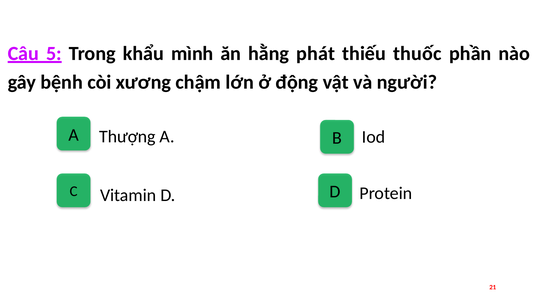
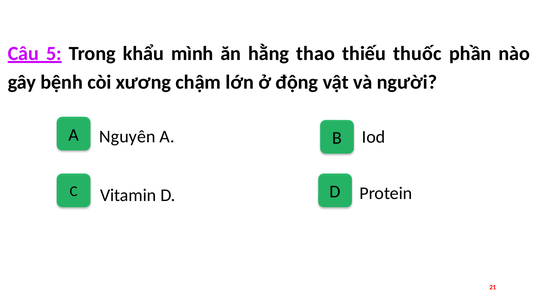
phát: phát -> thao (316, 53)
Thượng: Thượng -> Nguyên (127, 137)
